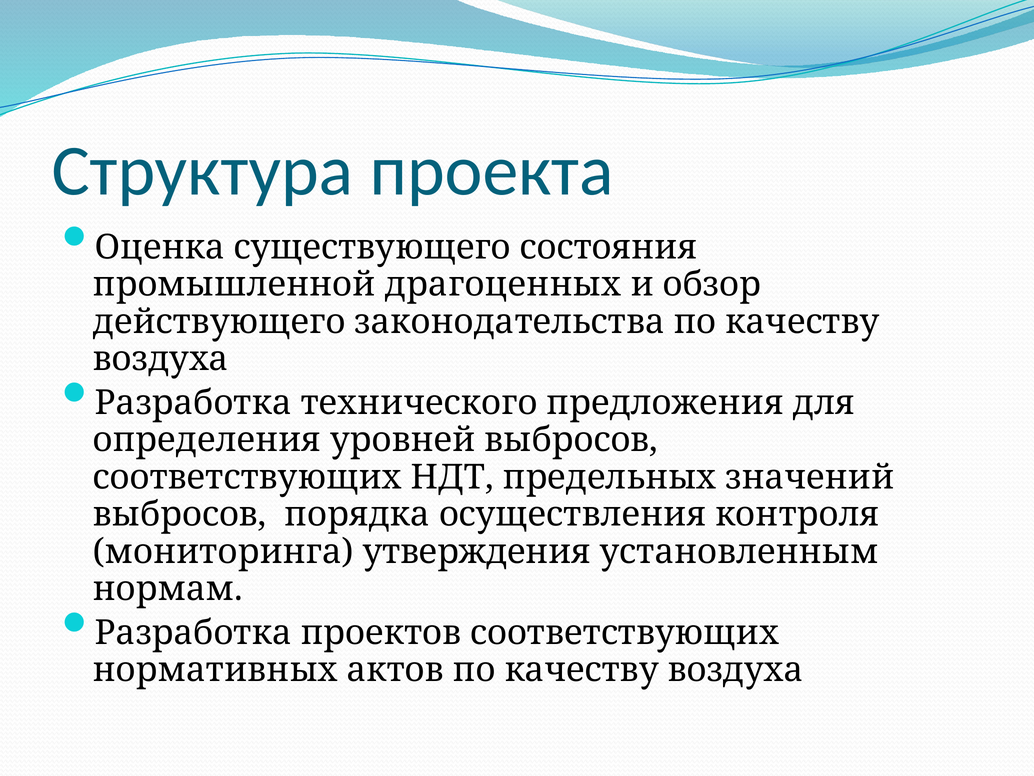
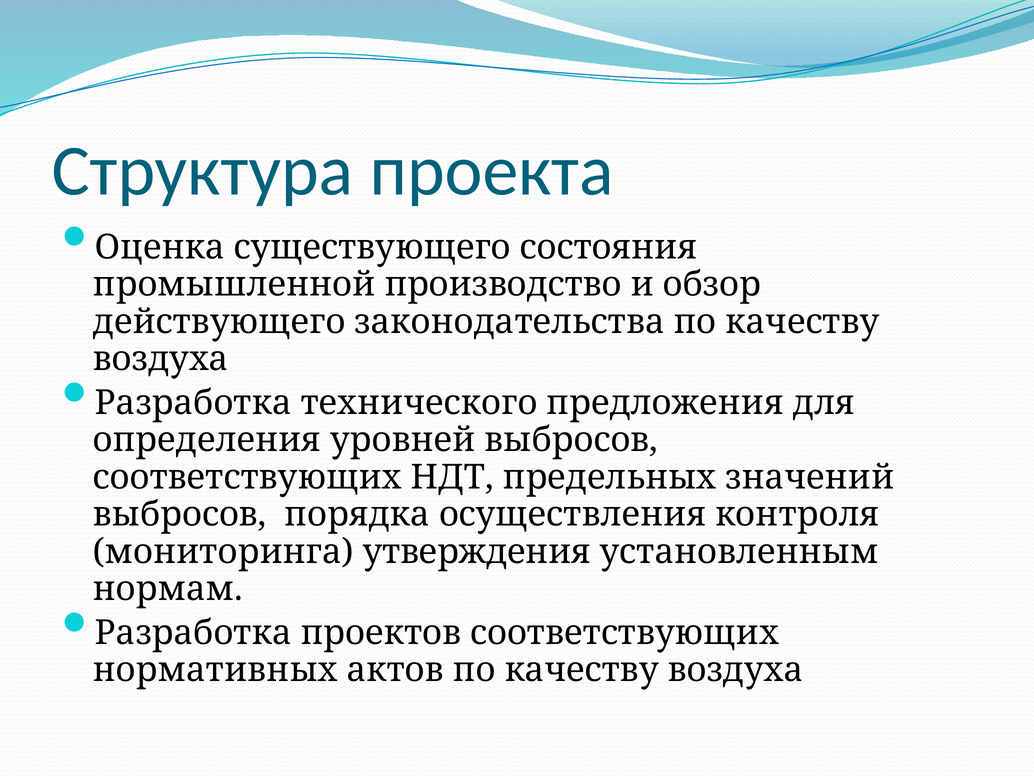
драгоценных: драгоценных -> производство (503, 284)
